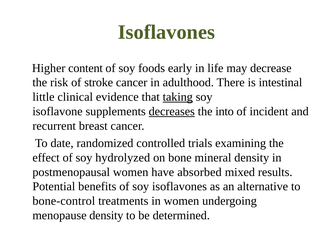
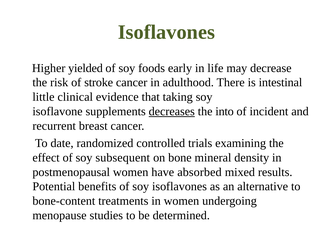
content: content -> yielded (86, 68)
taking underline: present -> none (178, 97)
hydrolyzed: hydrolyzed -> subsequent (123, 157)
bone-control: bone-control -> bone-content (64, 201)
menopause density: density -> studies (106, 215)
